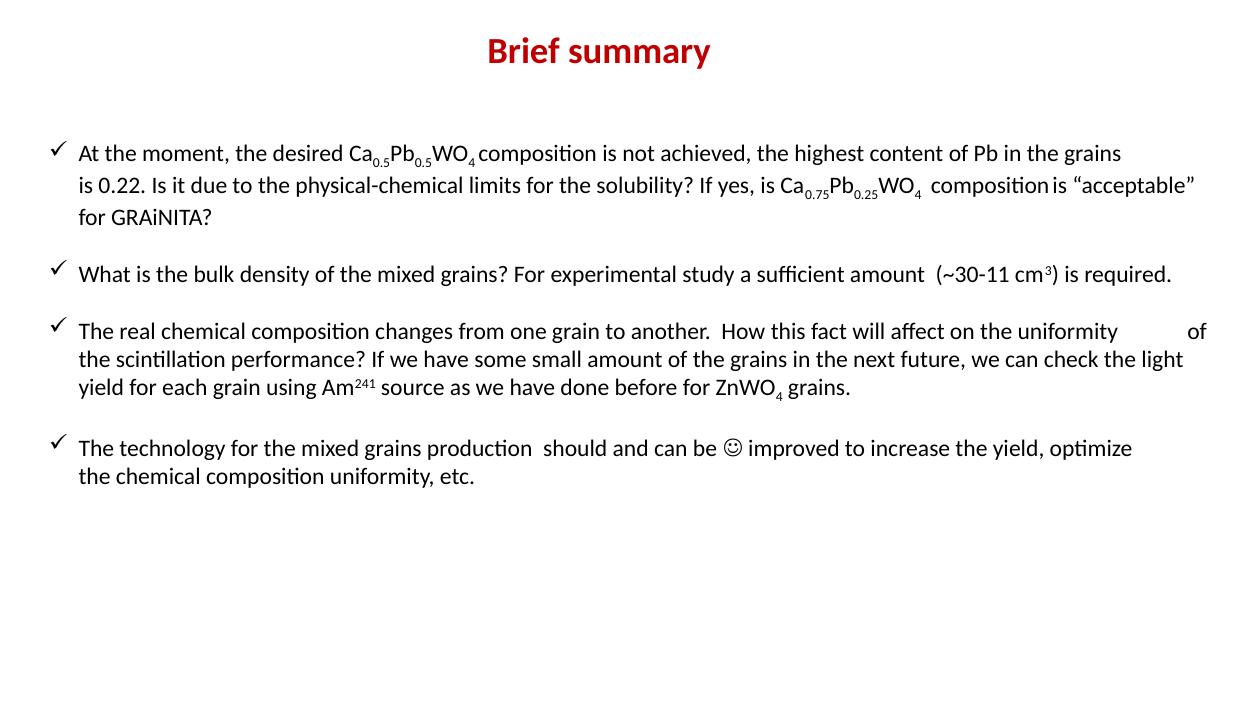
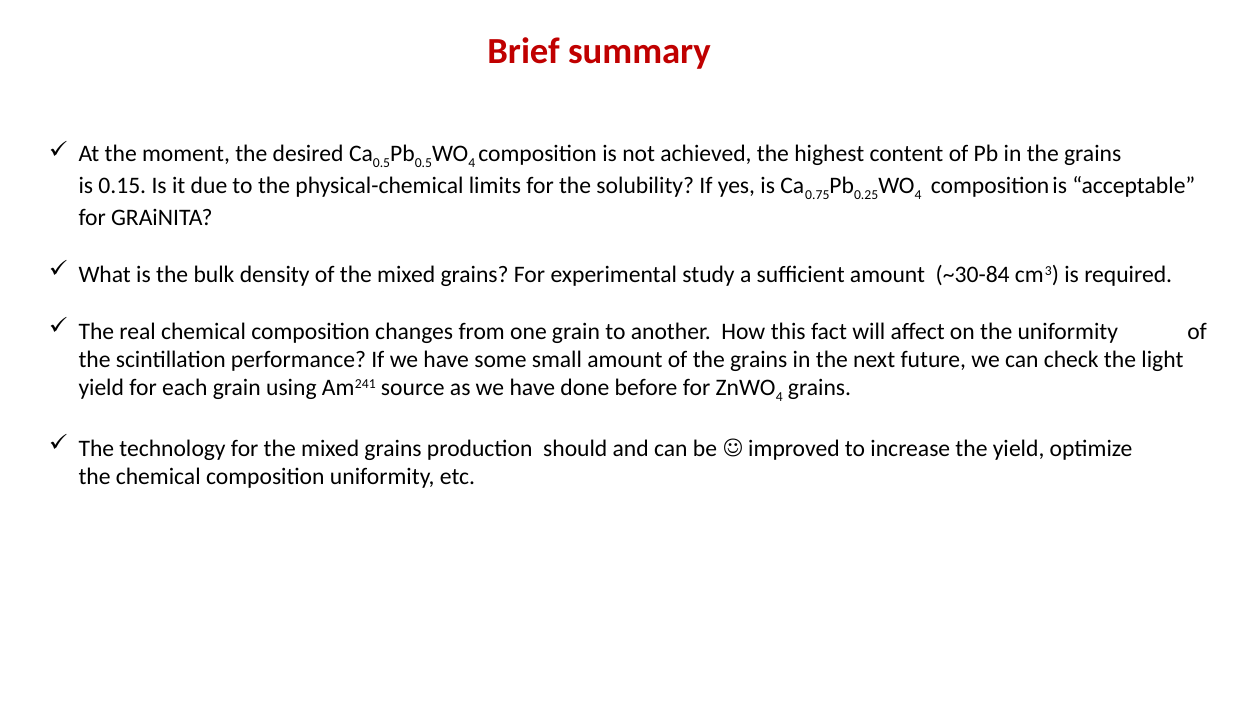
0.22: 0.22 -> 0.15 (122, 185)
~30-11: ~30-11 -> ~30-84 (973, 274)
